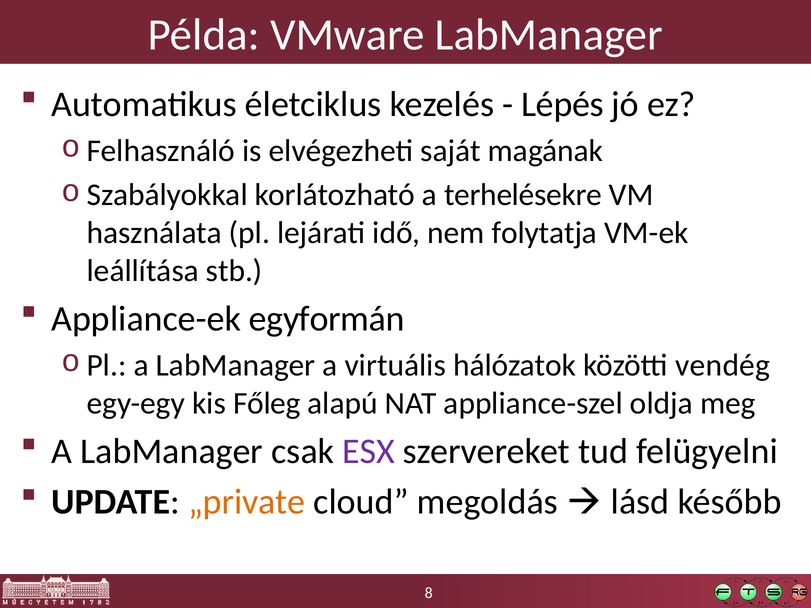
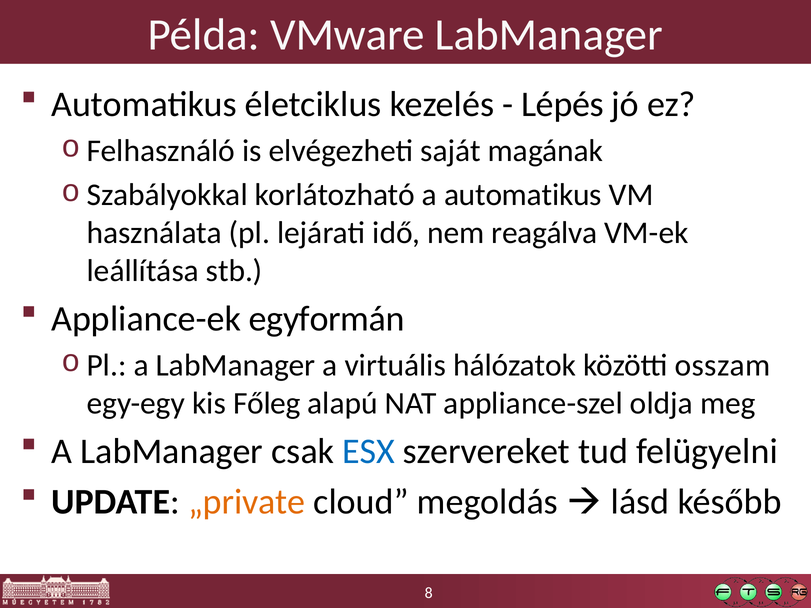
a terhelésekre: terhelésekre -> automatikus (523, 195)
folytatja: folytatja -> reagálva (544, 233)
vendég: vendég -> osszam (723, 365)
ESX colour: purple -> blue (369, 451)
